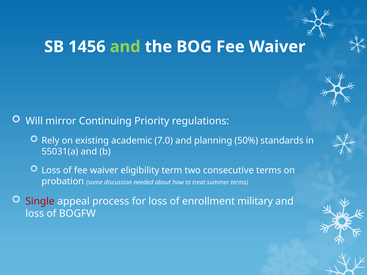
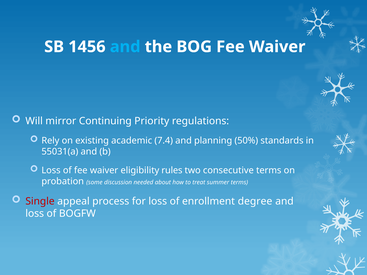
and colour: light green -> light blue (125, 47)
7.0: 7.0 -> 7.4 (164, 141)
term: term -> rules (172, 171)
military: military -> degree (255, 201)
